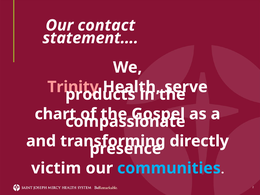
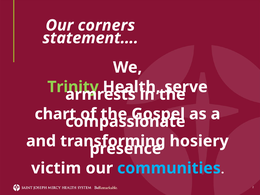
contact: contact -> corners (106, 25)
Trinity colour: pink -> light green (73, 87)
products: products -> armrests (100, 94)
directly: directly -> hosiery (199, 141)
